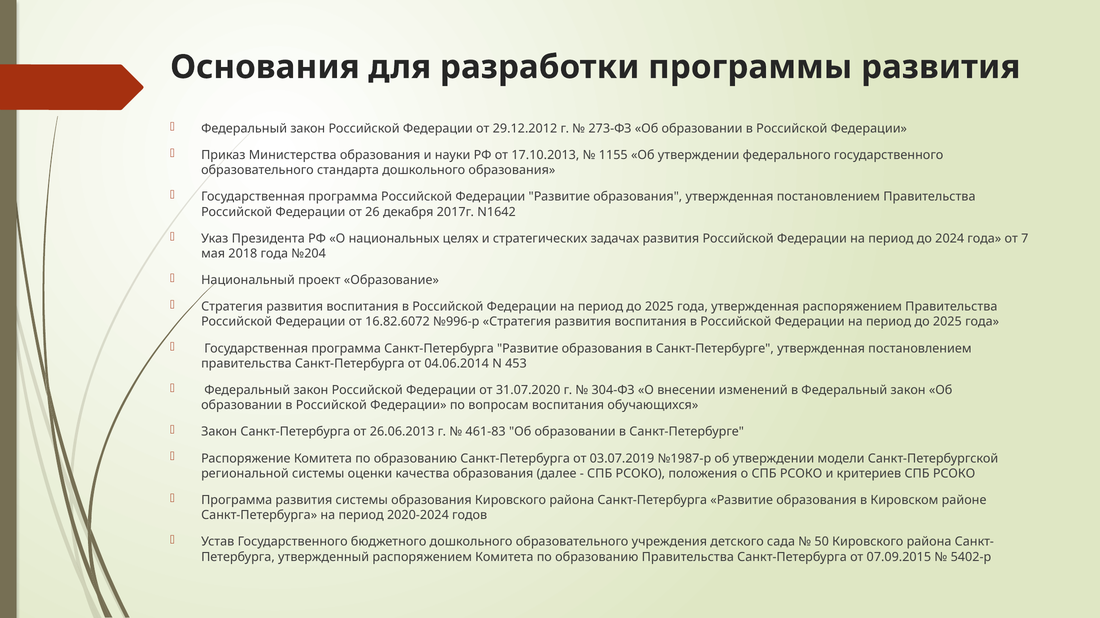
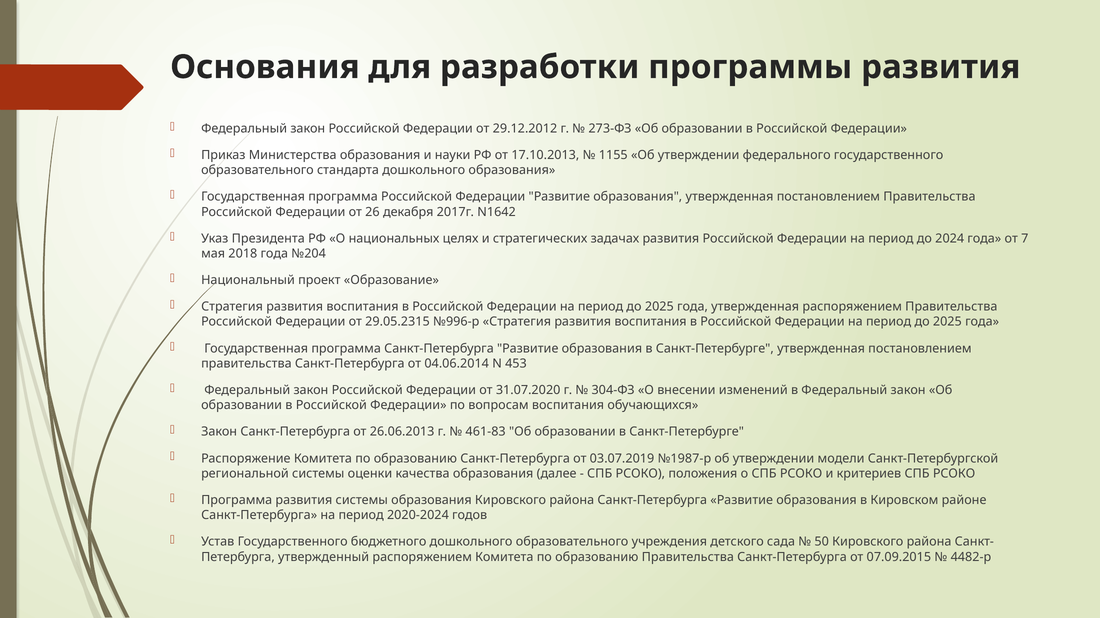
16.82.6072: 16.82.6072 -> 29.05.2315 (397, 322)
5402-р: 5402-р -> 4482-р (971, 558)
